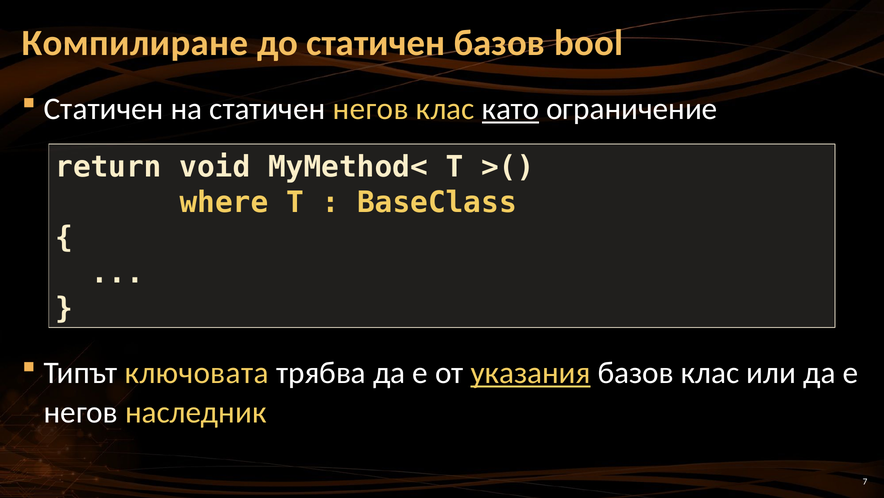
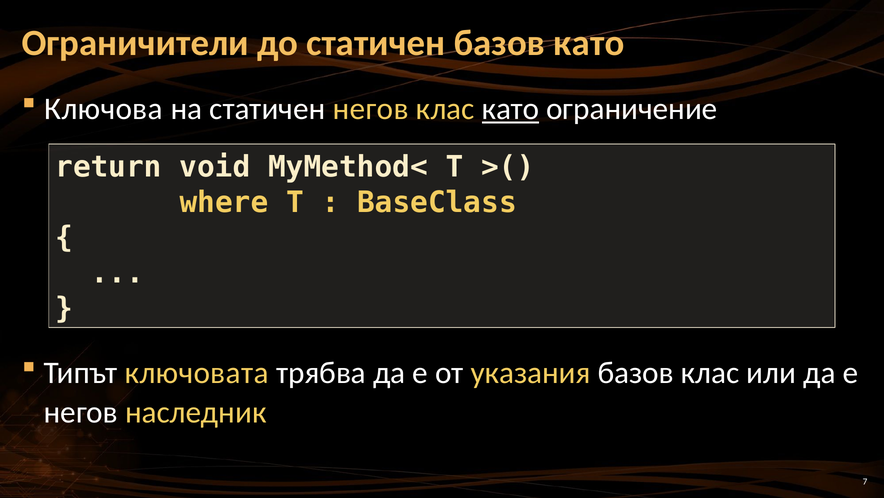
Компилиране: Компилиране -> Ограничители (135, 43)
базов bool: bool -> като (589, 43)
Статичен: Статичен -> Ключова (103, 109)
указания underline: present -> none (531, 372)
